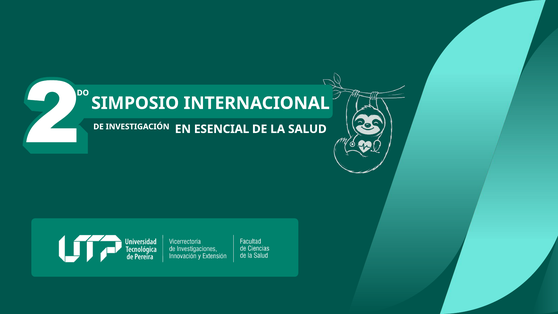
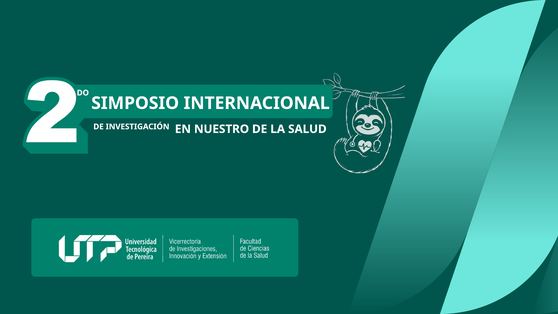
ESENCIAL: ESENCIAL -> NUESTRO (222, 129)
